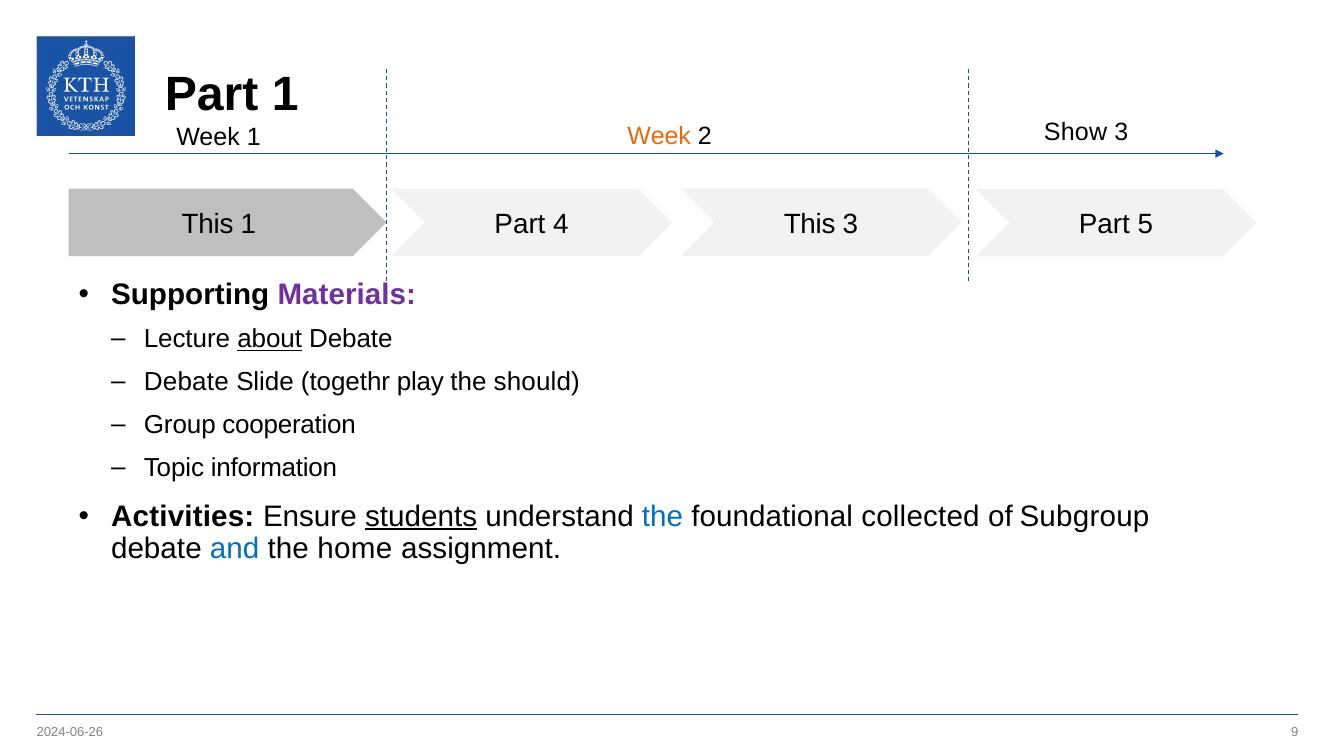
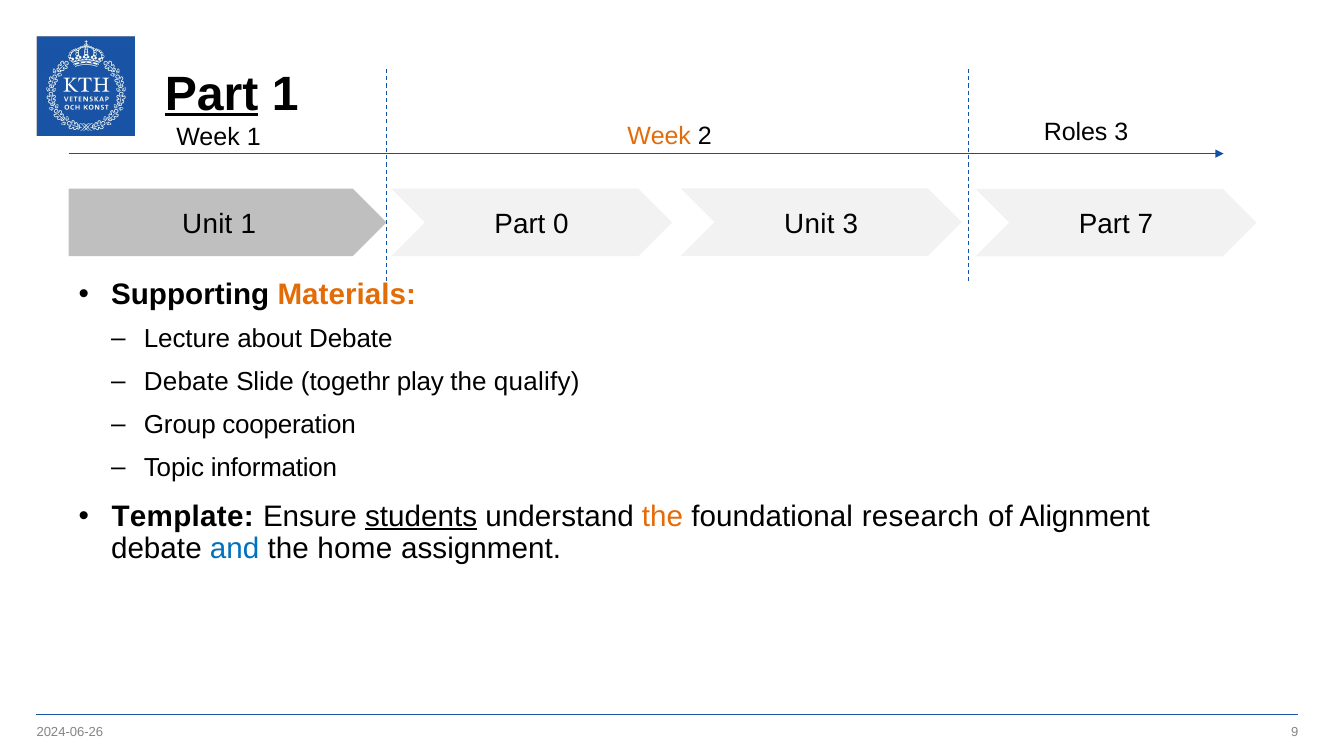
Part underline: none -> present (212, 94)
Show: Show -> Roles (1076, 132)
This: This -> Unit (809, 224)
5: 5 -> 7 (1145, 225)
This: This -> Unit (207, 224)
4: 4 -> 0 (561, 224)
Materials colour: purple -> orange (347, 295)
about underline: present -> none (270, 339)
should: should -> qualify (537, 382)
Activities: Activities -> Template (183, 517)
the colour: blue -> orange (663, 517)
collected: collected -> research (920, 517)
Subgroup: Subgroup -> Alignment (1085, 517)
